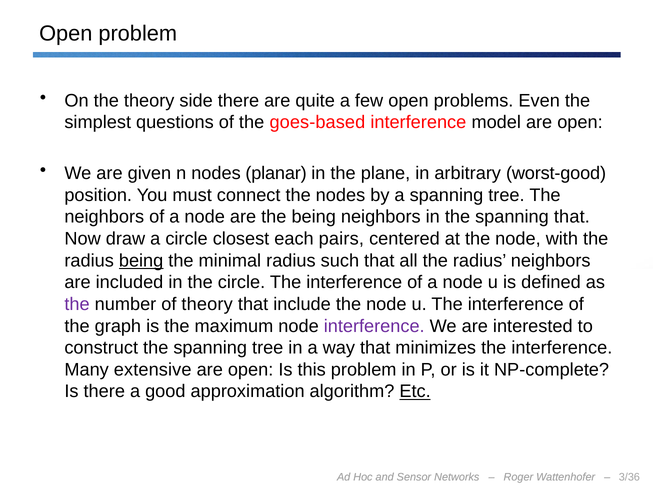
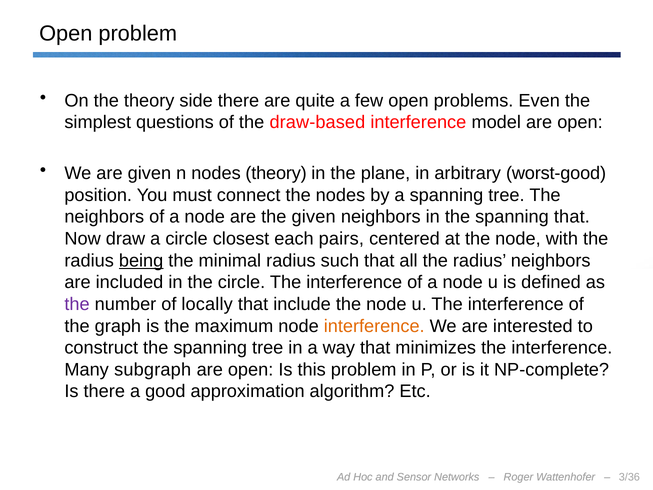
goes-based: goes-based -> draw-based (317, 122)
nodes planar: planar -> theory (276, 173)
the being: being -> given (314, 217)
of theory: theory -> locally (207, 304)
interference colour: purple -> orange (374, 326)
extensive: extensive -> subgraph (153, 369)
Etc underline: present -> none (415, 391)
